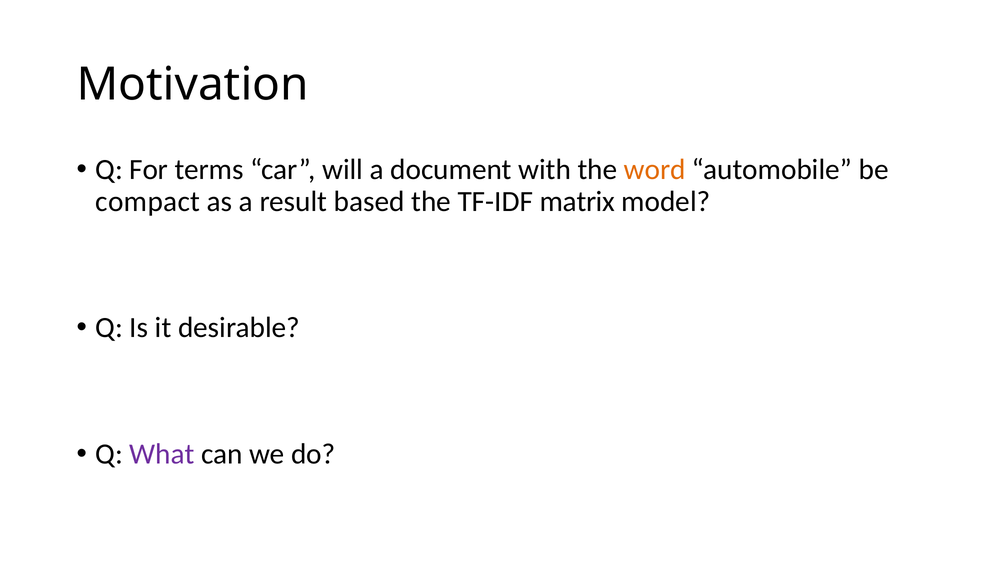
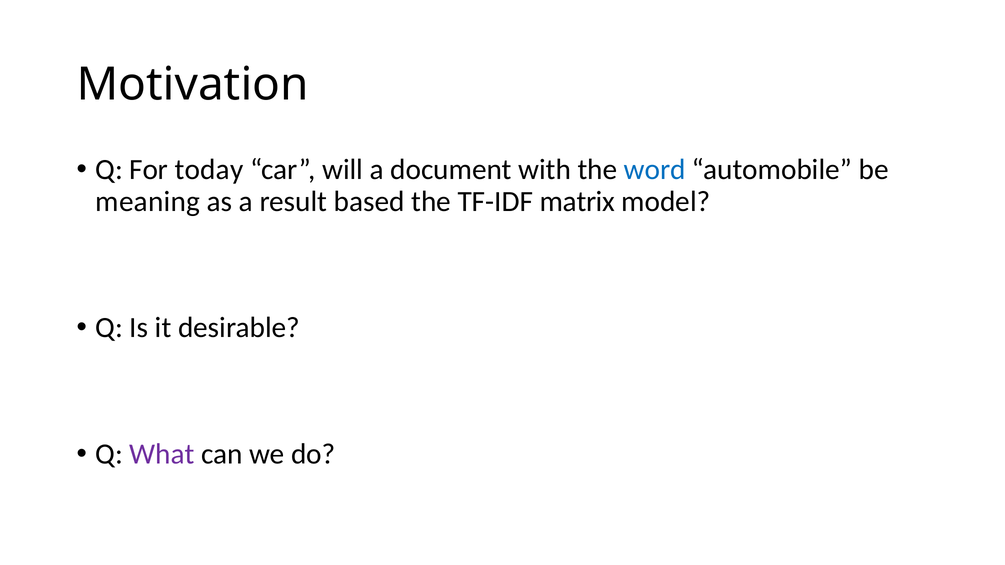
terms: terms -> today (209, 170)
word colour: orange -> blue (655, 170)
compact: compact -> meaning (148, 202)
